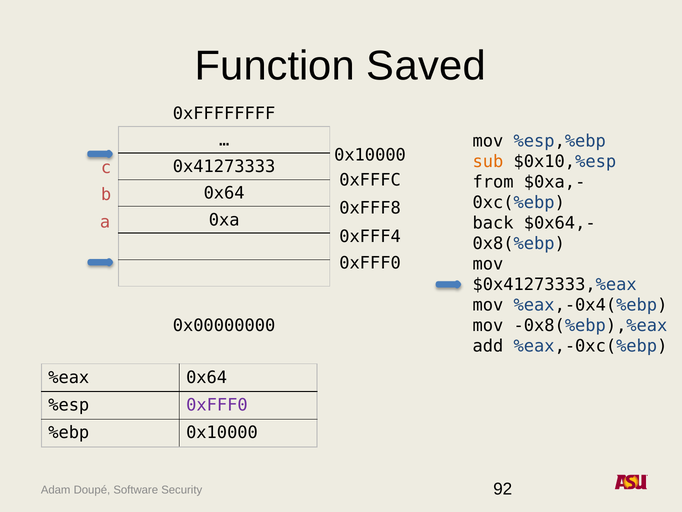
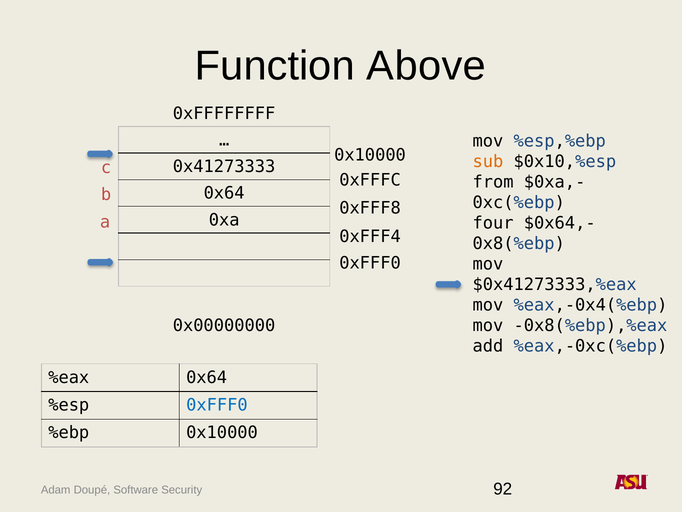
Saved: Saved -> Above (426, 66)
back: back -> four (493, 223)
0xFFF0 colour: purple -> blue (217, 405)
